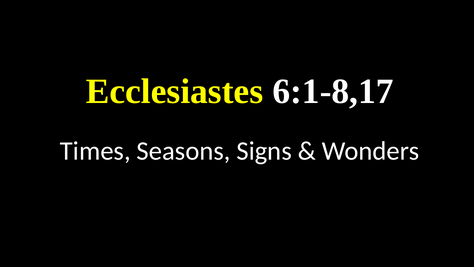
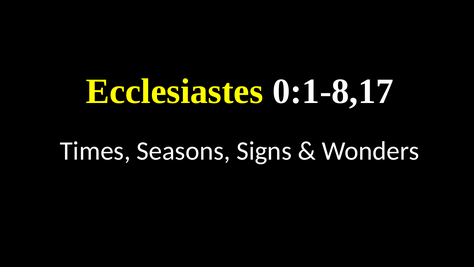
6:1-8,17: 6:1-8,17 -> 0:1-8,17 (333, 91)
